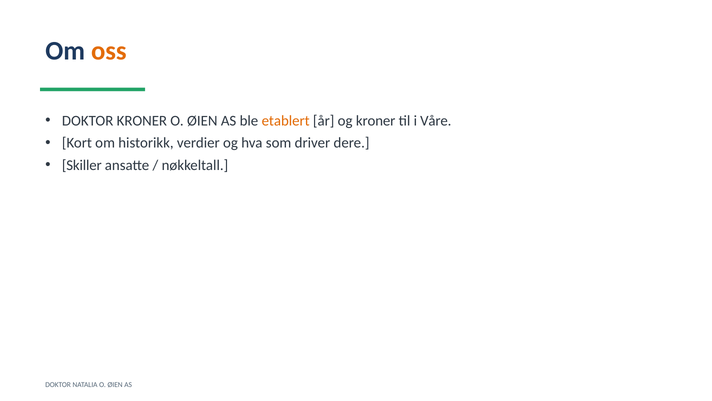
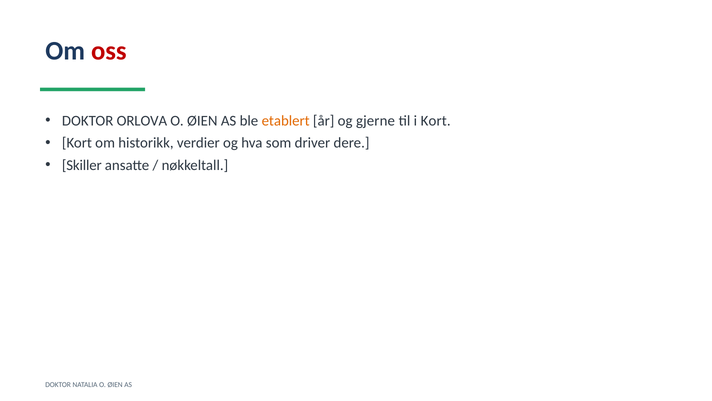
oss colour: orange -> red (109, 51)
DOKTOR KRONER: KRONER -> ORLOVA (142, 121)
og kroner: kroner -> gjerne (376, 121)
i Våre: Våre -> Kort (436, 121)
